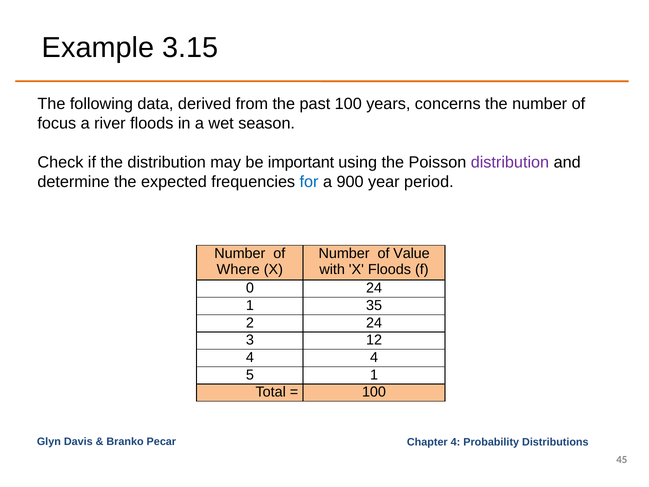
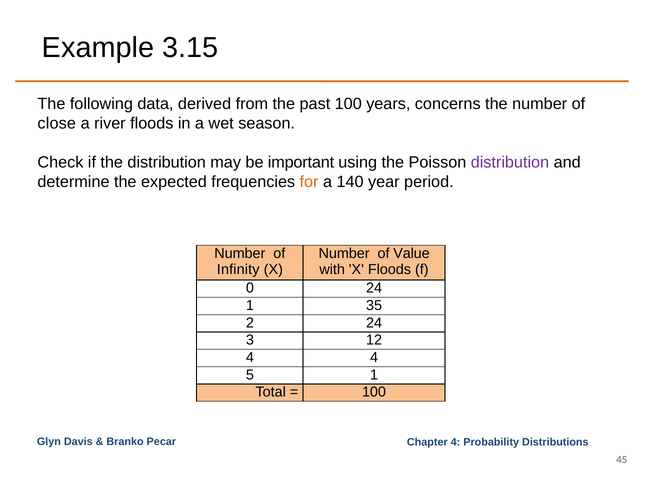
focus: focus -> close (57, 124)
for colour: blue -> orange (309, 182)
900: 900 -> 140 (350, 182)
Where: Where -> Infinity (238, 269)
